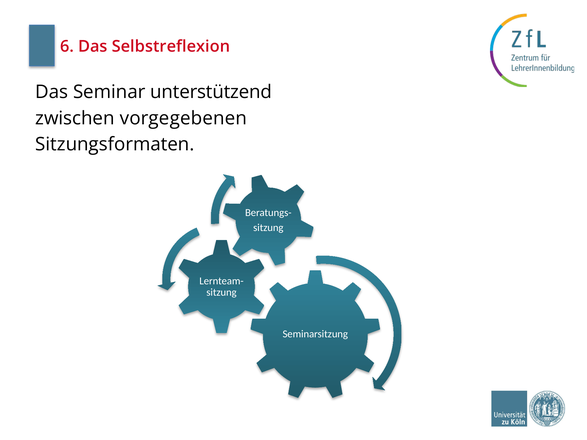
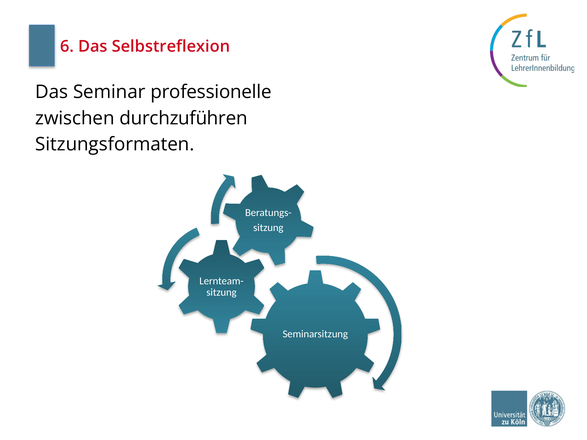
unterstützend: unterstützend -> professionelle (211, 92)
vorgegebenen: vorgegebenen -> durchzuführen (184, 118)
